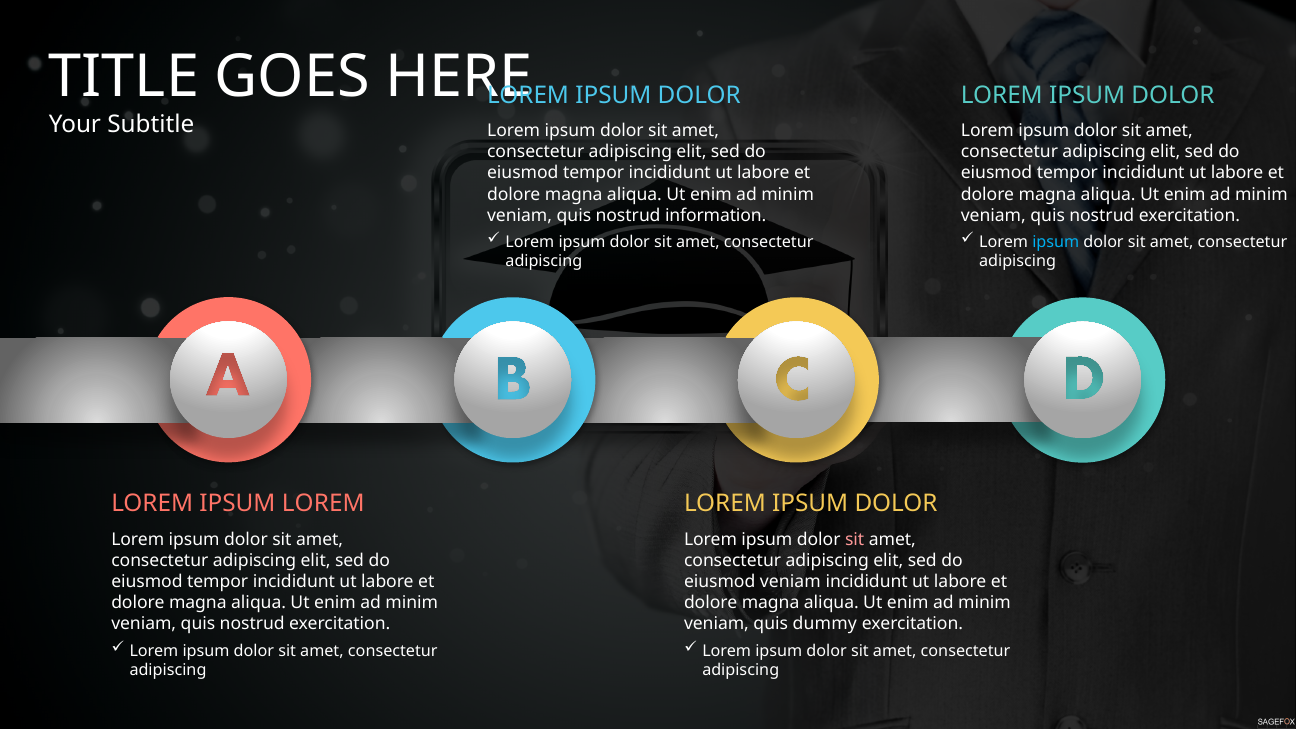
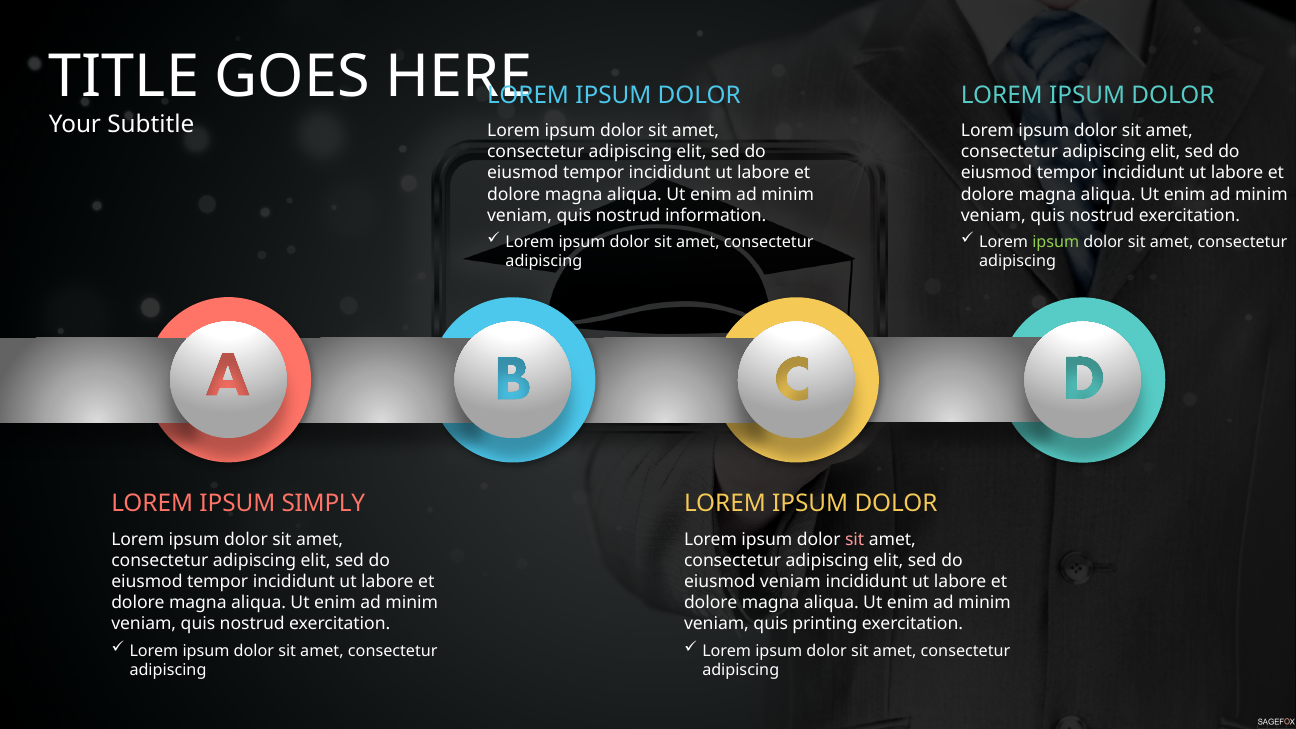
ipsum colour: light blue -> light green (1056, 242)
IPSUM LOREM: LOREM -> SIMPLY (323, 504)
dummy: dummy -> printing (825, 624)
